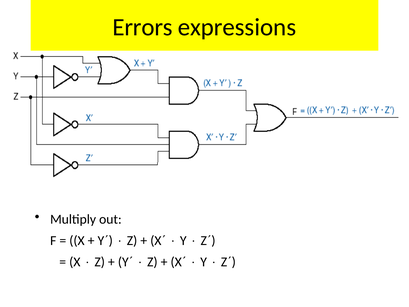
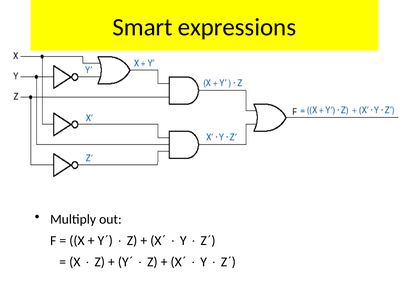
Errors: Errors -> Smart (143, 27)
